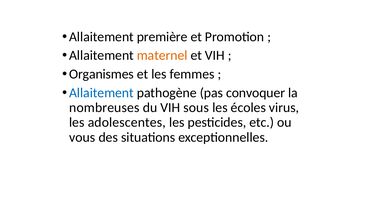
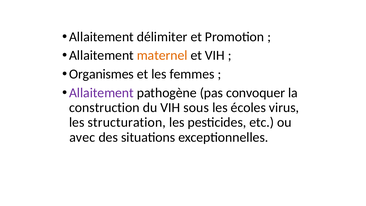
première: première -> délimiter (162, 37)
Allaitement colour: blue -> purple (101, 93)
nombreuses: nombreuses -> construction (104, 108)
adolescentes: adolescentes -> structuration (127, 122)
vous: vous -> avec (82, 137)
